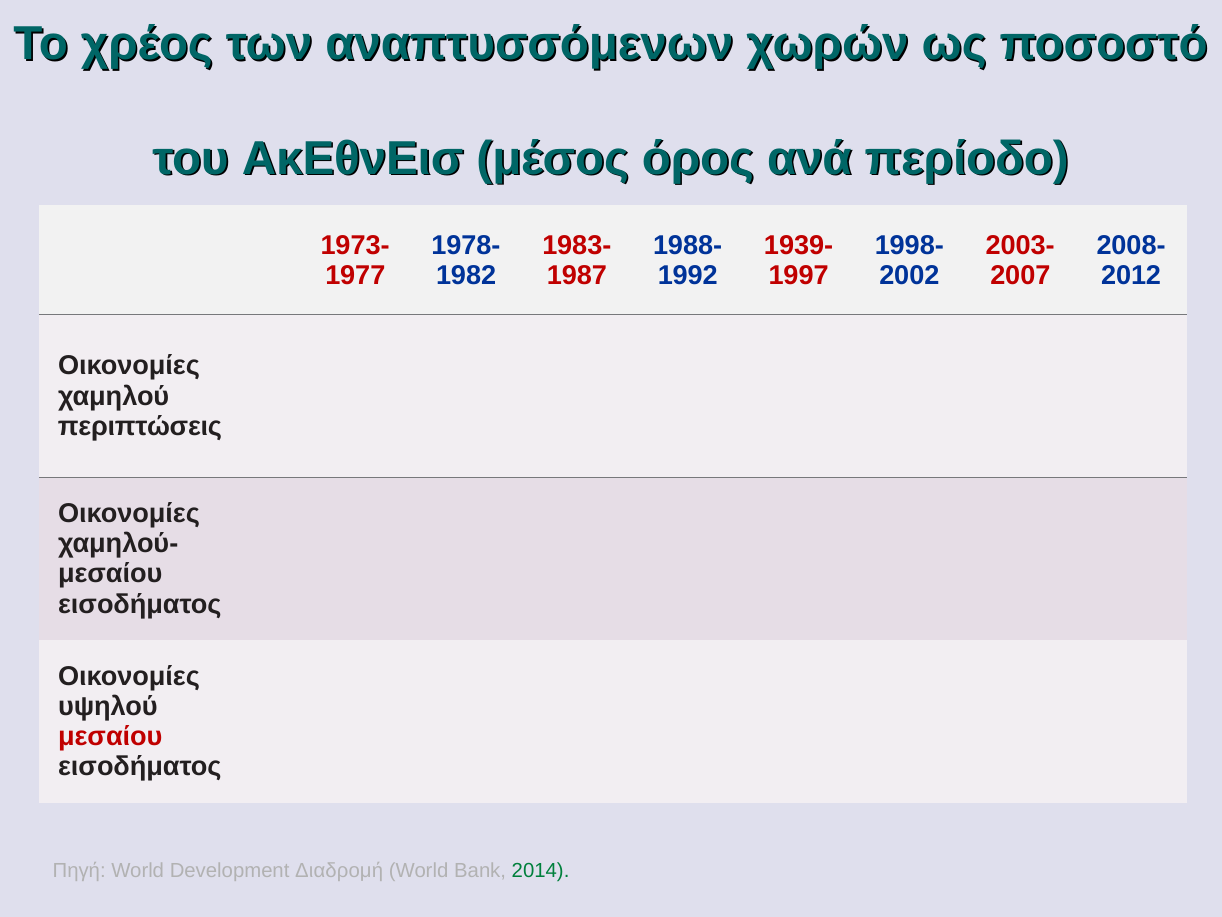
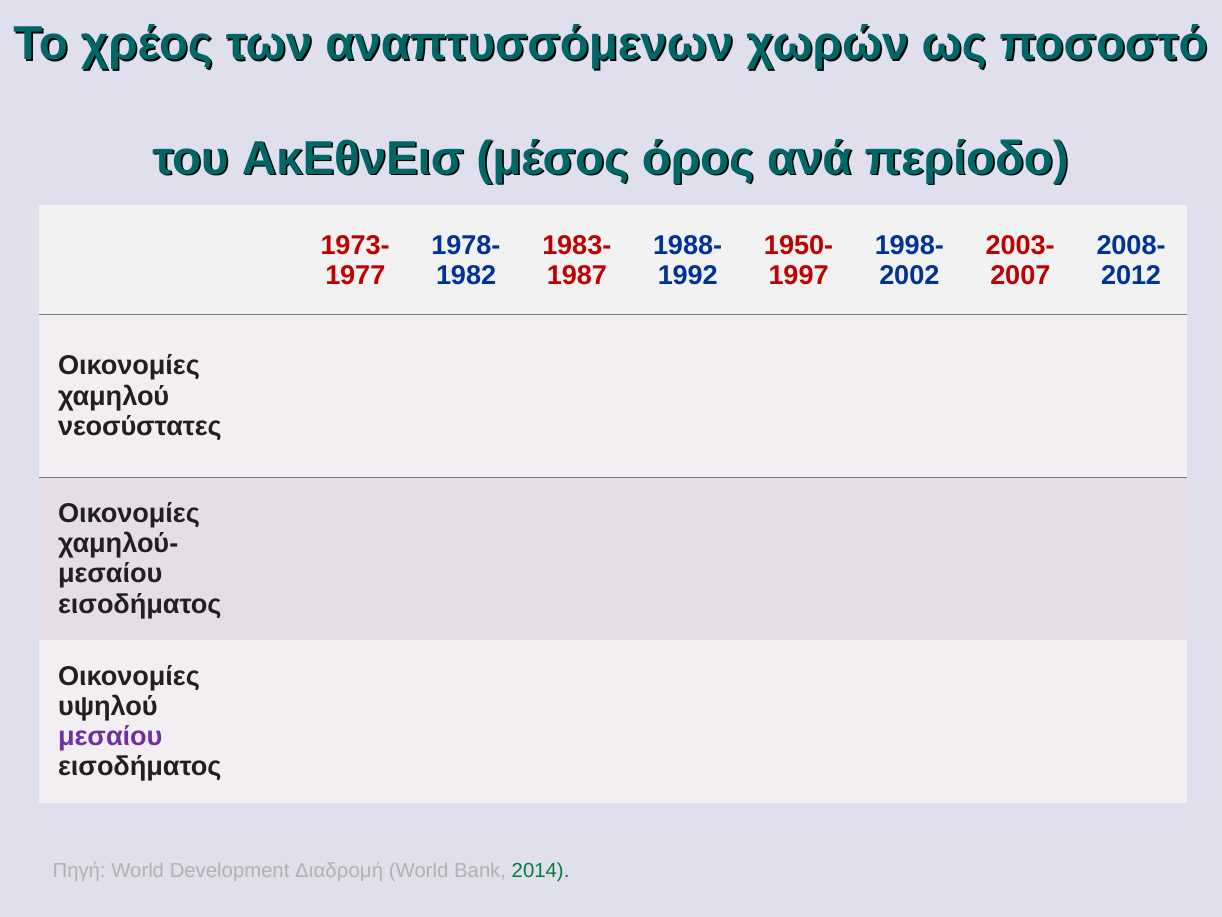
1939-: 1939- -> 1950- (799, 245)
περιπτώσεις: περιπτώσεις -> νεοσύστατες (140, 426)
μεσαίου colour: red -> purple (110, 736)
